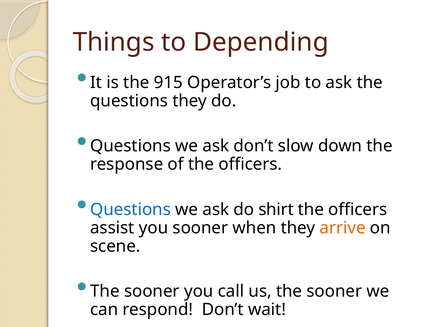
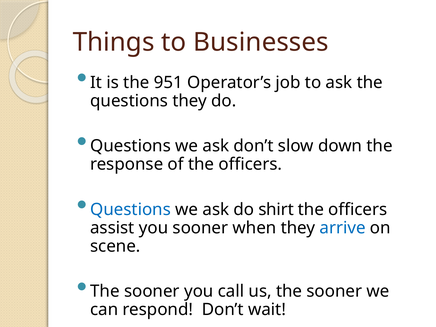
Depending: Depending -> Businesses (261, 42)
915: 915 -> 951 (168, 83)
arrive colour: orange -> blue (343, 228)
